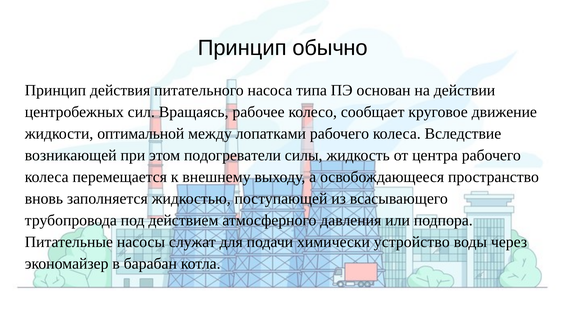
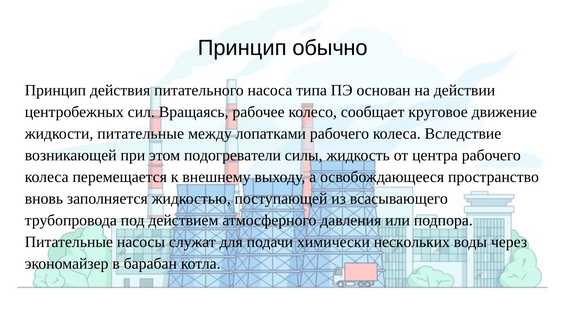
жидкости оптимальной: оптимальной -> питательные (141, 134)
устройство: устройство -> нескольких (412, 242)
